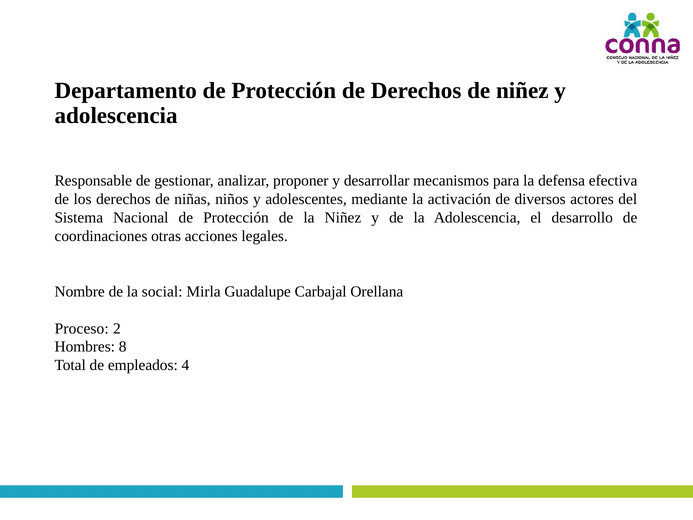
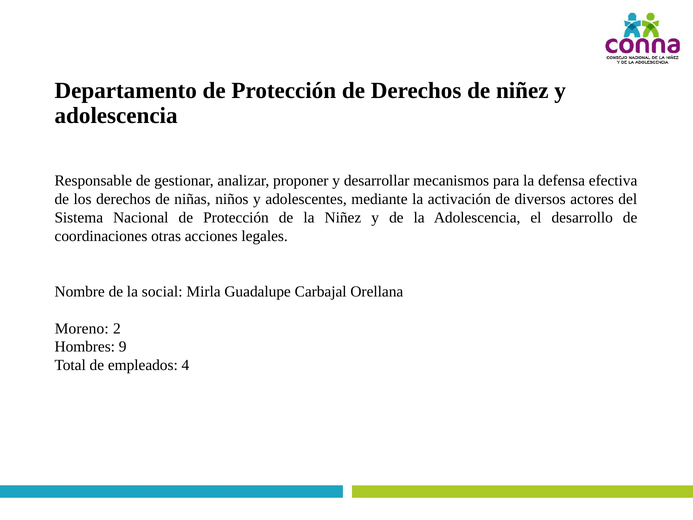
Proceso: Proceso -> Moreno (82, 328)
8: 8 -> 9 (123, 347)
